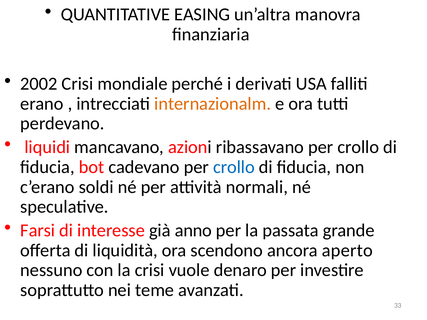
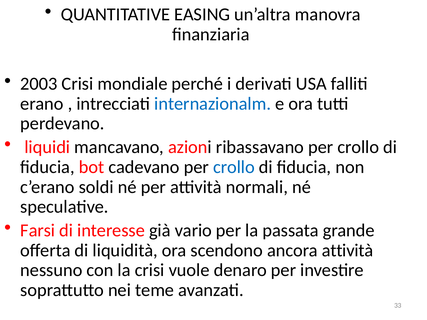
2002: 2002 -> 2003 (39, 84)
internazionalm colour: orange -> blue (213, 104)
anno: anno -> vario (193, 231)
ancora aperto: aperto -> attività (348, 251)
